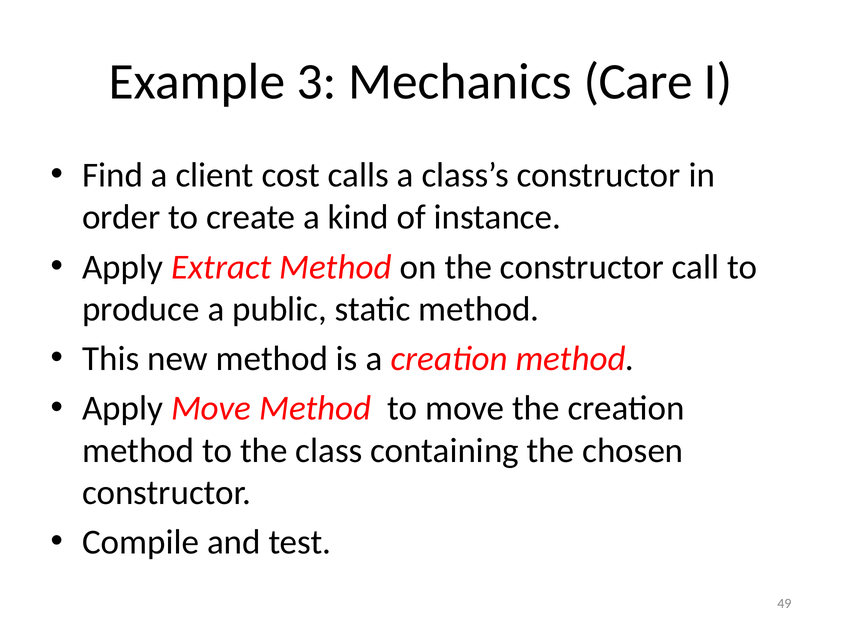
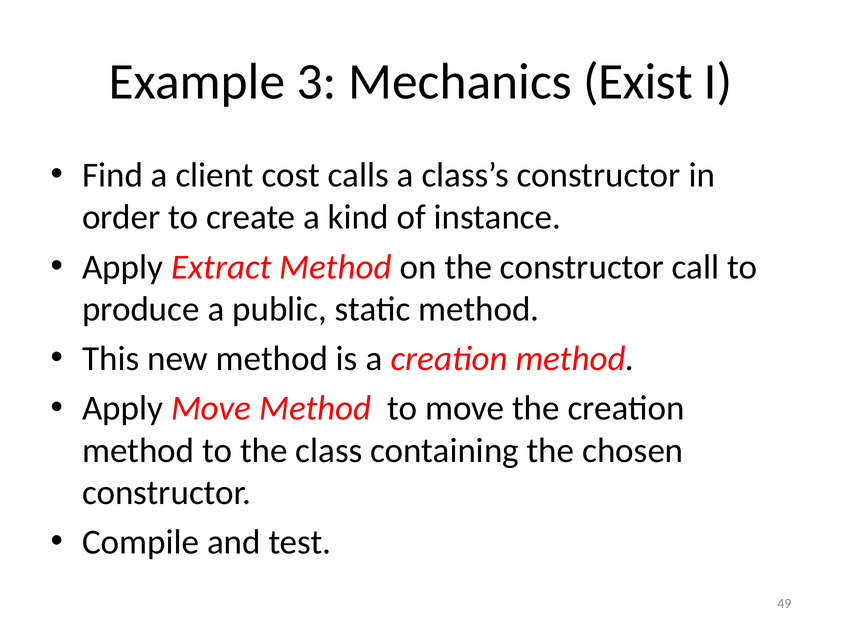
Care: Care -> Exist (638, 82)
